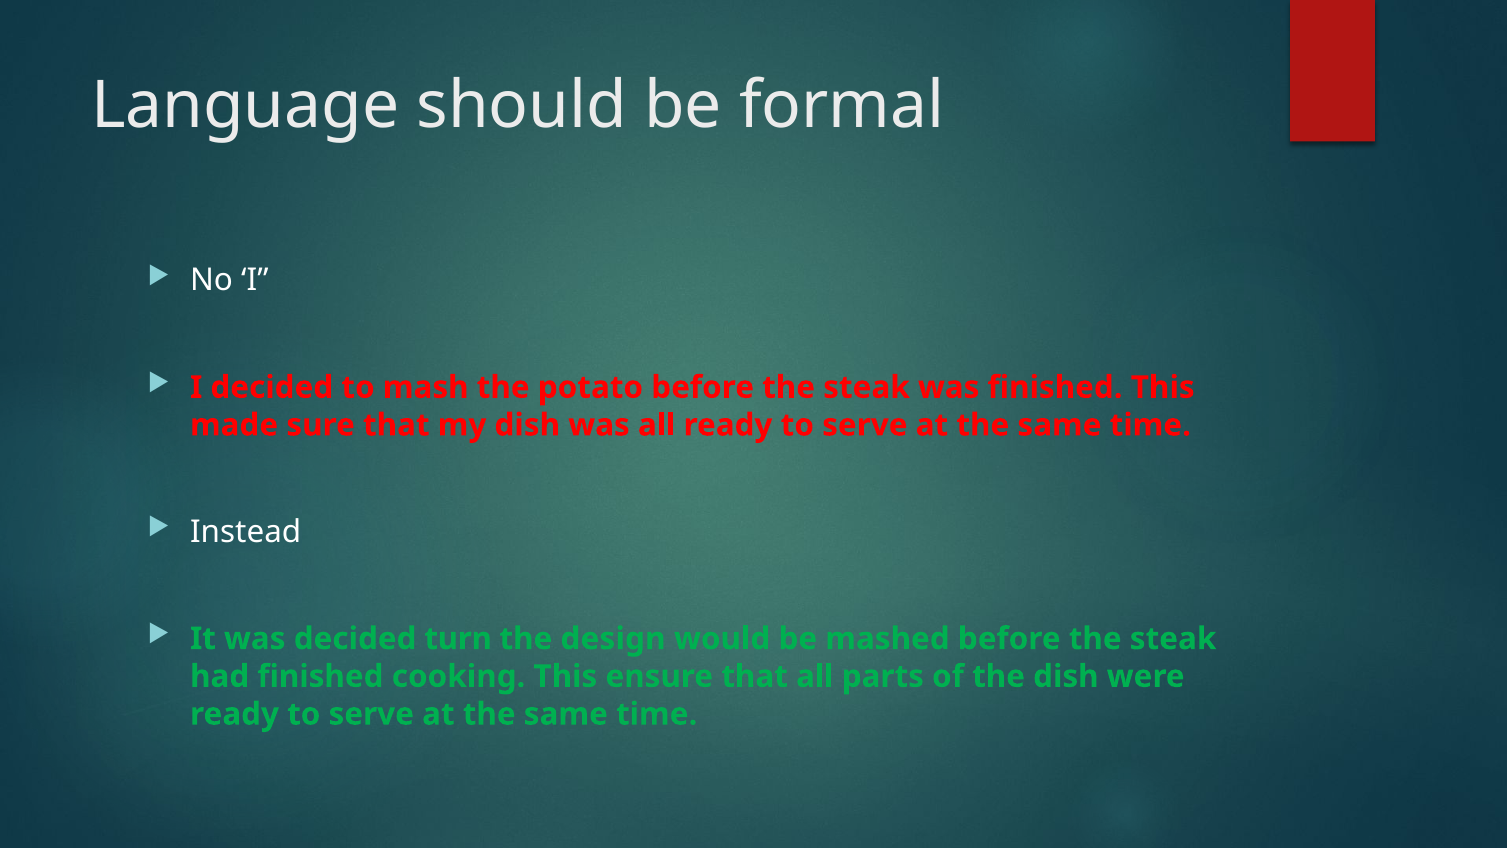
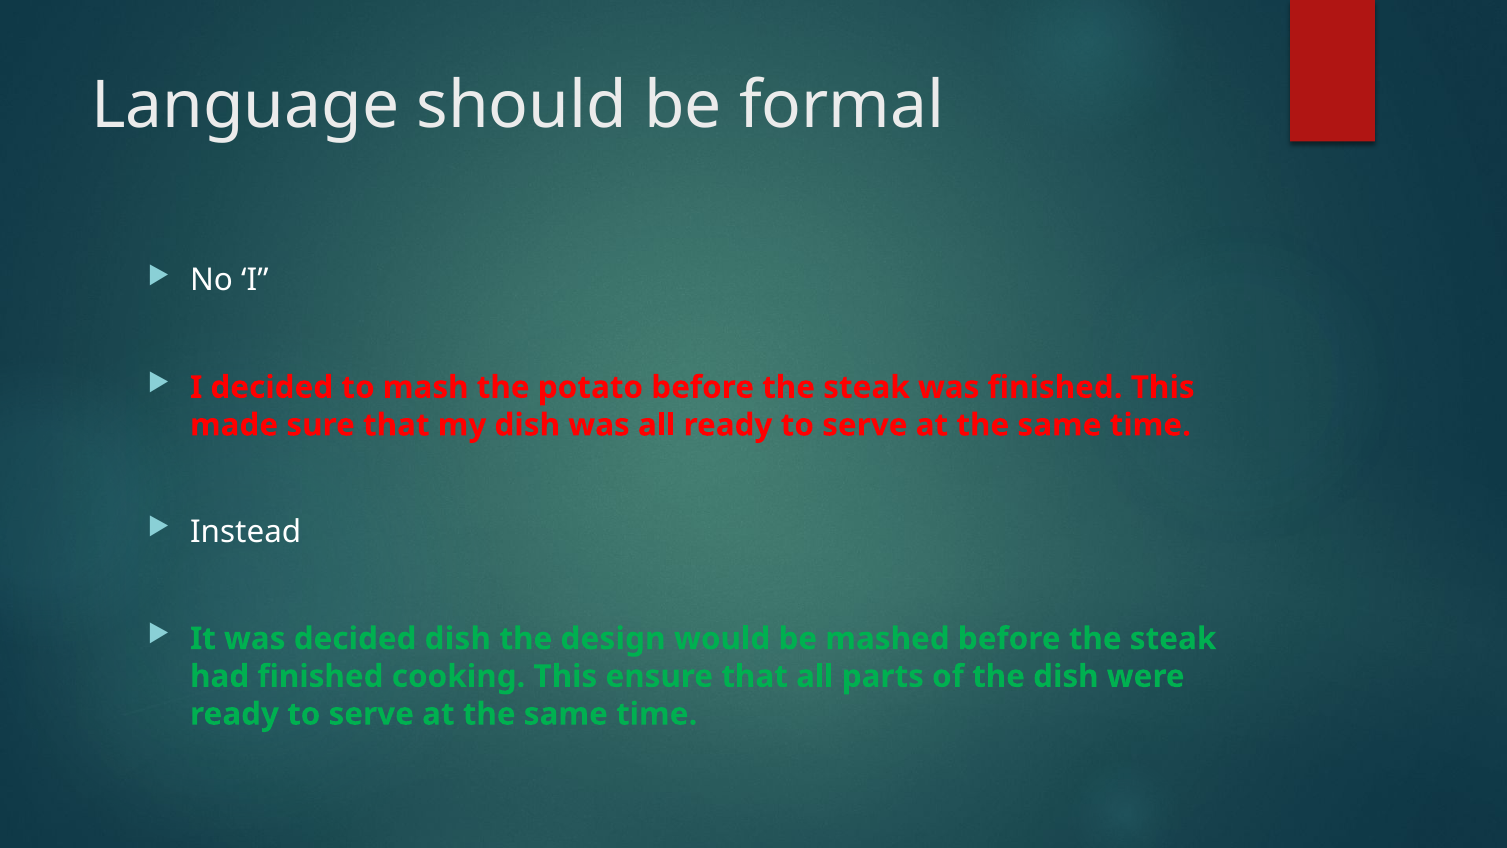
decided turn: turn -> dish (458, 639)
